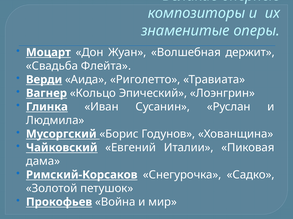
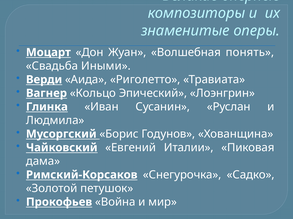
держит: держит -> понять (250, 53)
Флейта: Флейта -> Иными (106, 66)
